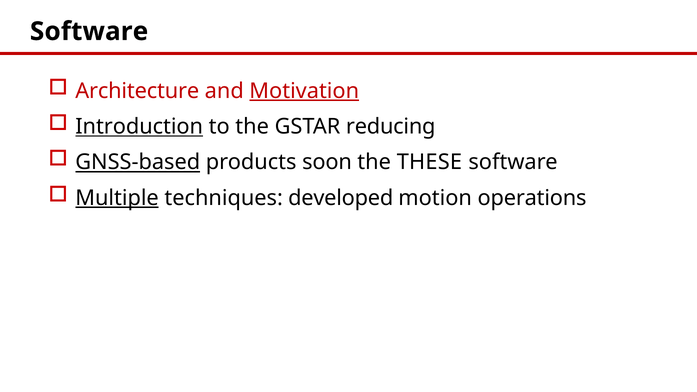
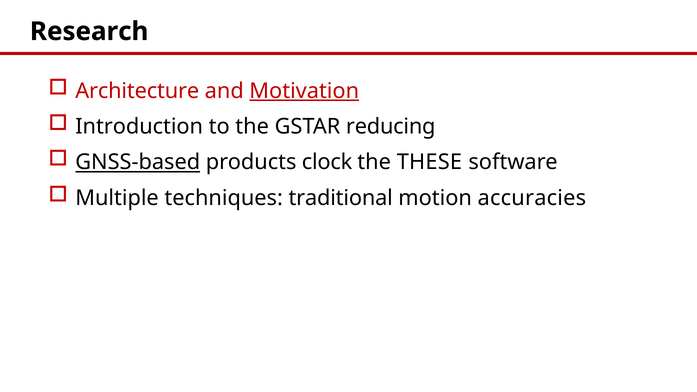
Software: Software -> Research (89, 31)
Introduction underline: present -> none (139, 127)
soon: soon -> clock (327, 162)
Multiple underline: present -> none (117, 198)
developed: developed -> traditional (341, 198)
operations: operations -> accuracies (532, 198)
